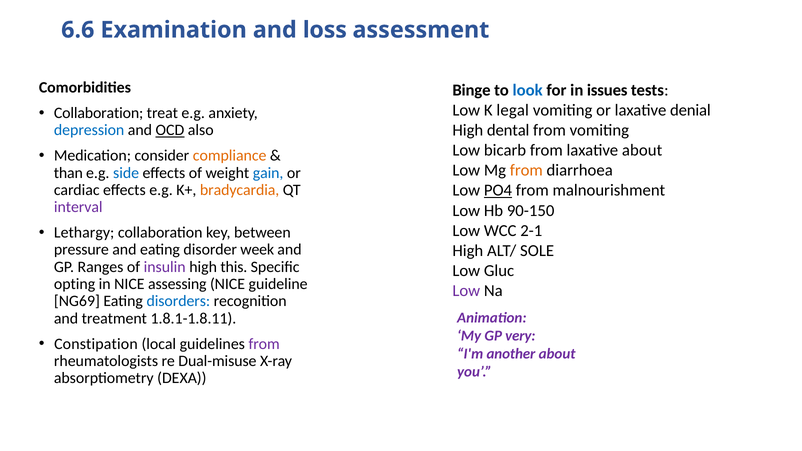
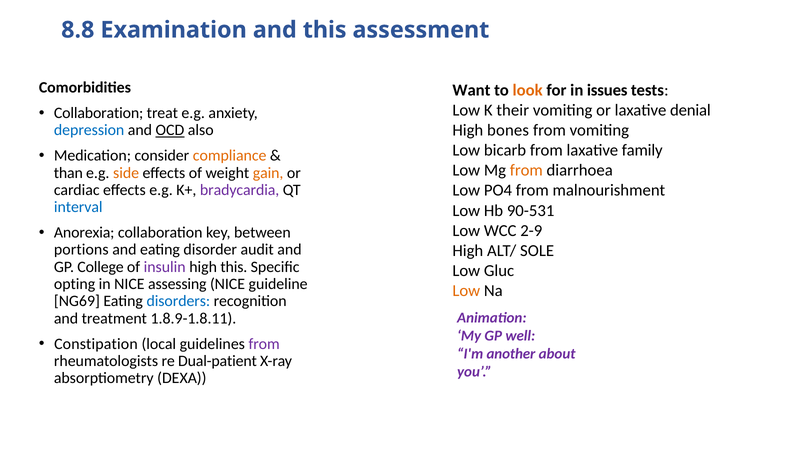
6.6: 6.6 -> 8.8 (78, 30)
and loss: loss -> this (325, 30)
Binge: Binge -> Want (471, 90)
look colour: blue -> orange (528, 90)
legal: legal -> their (513, 110)
dental: dental -> bones (508, 130)
laxative about: about -> family (642, 150)
side colour: blue -> orange (126, 173)
gain colour: blue -> orange (268, 173)
bradycardia colour: orange -> purple (240, 190)
PO4 underline: present -> none (498, 191)
interval colour: purple -> blue (78, 207)
90-150: 90-150 -> 90-531 (531, 211)
2-1: 2-1 -> 2-9 (531, 231)
Lethargy: Lethargy -> Anorexia (84, 233)
pressure: pressure -> portions (81, 250)
week: week -> audit (257, 250)
Ranges: Ranges -> College (101, 267)
Low colour: purple -> orange (466, 291)
1.8.1-1.8.11: 1.8.1-1.8.11 -> 1.8.9-1.8.11 (193, 318)
very: very -> well (520, 336)
Dual-misuse: Dual-misuse -> Dual-patient (217, 361)
